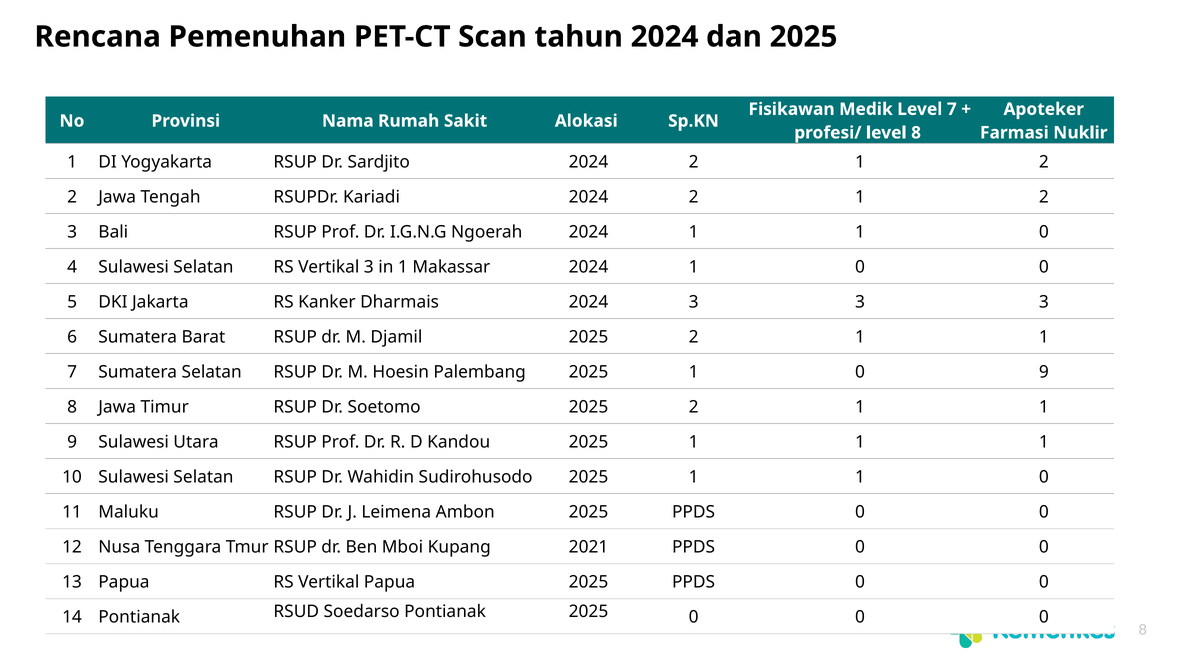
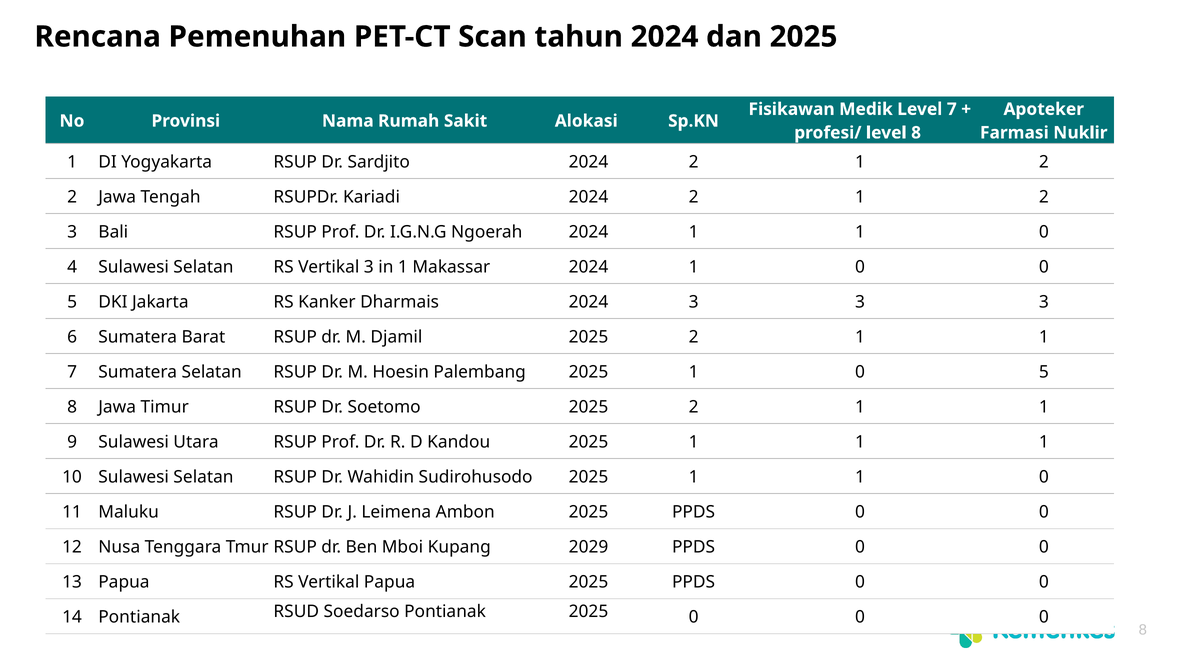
1 0 9: 9 -> 5 (1044, 372)
2021: 2021 -> 2029 (589, 547)
